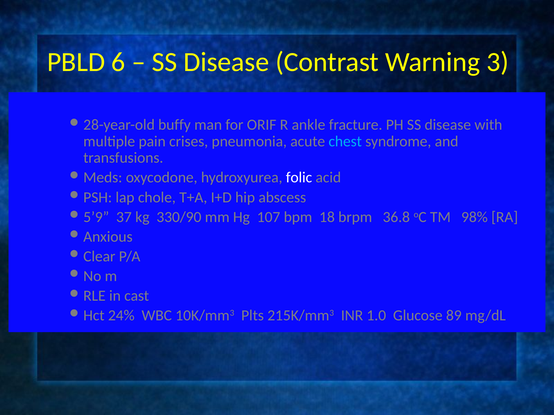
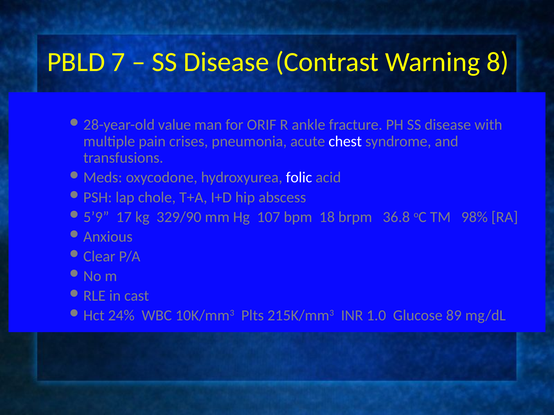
6: 6 -> 7 (118, 62)
3: 3 -> 8 (498, 62)
buffy: buffy -> value (175, 125)
chest colour: light blue -> white (345, 141)
37: 37 -> 17 (124, 217)
330/90: 330/90 -> 329/90 (179, 217)
